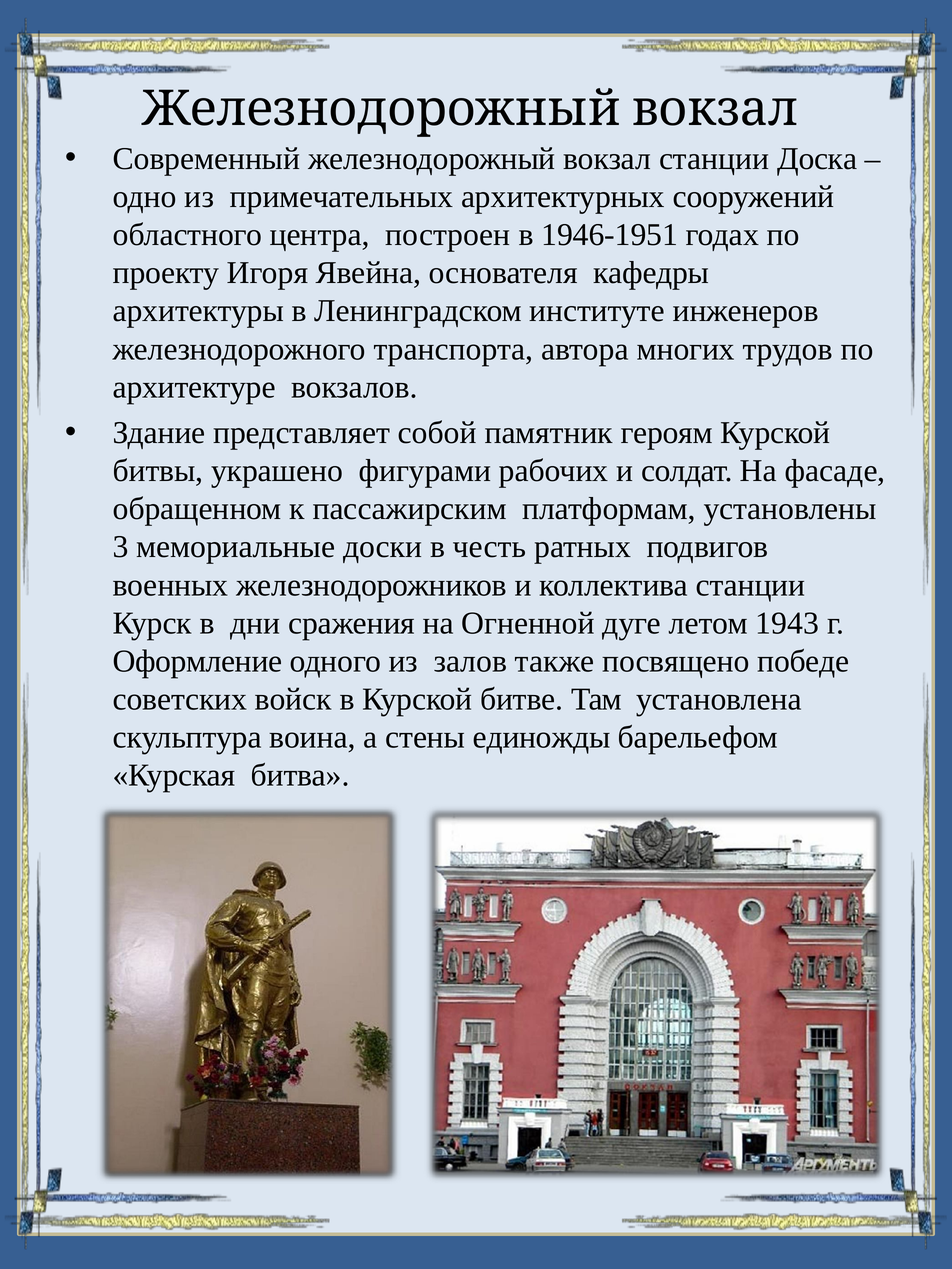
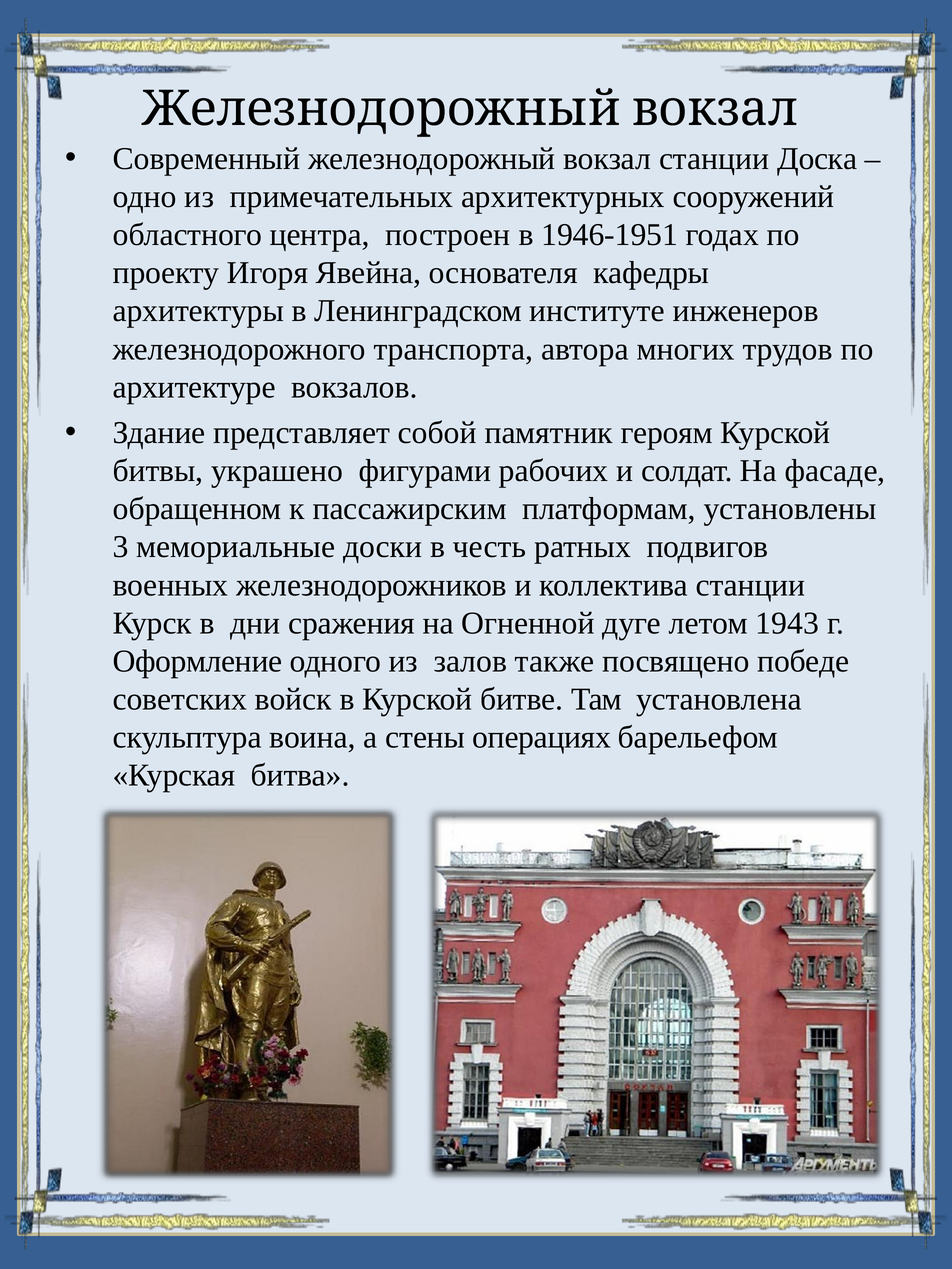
единожды: единожды -> операциях (542, 738)
